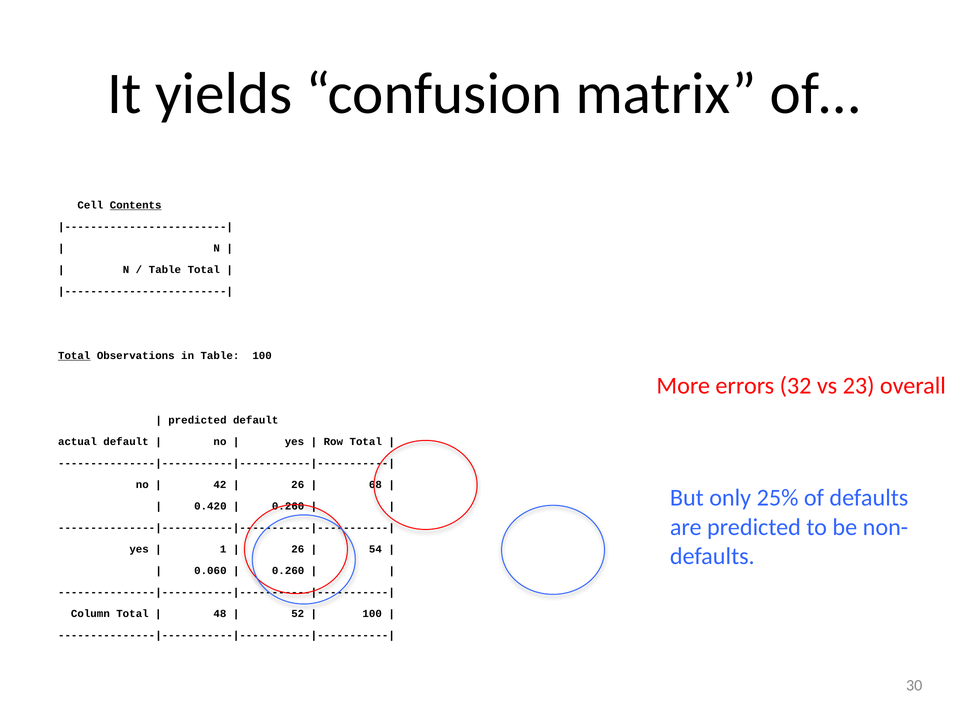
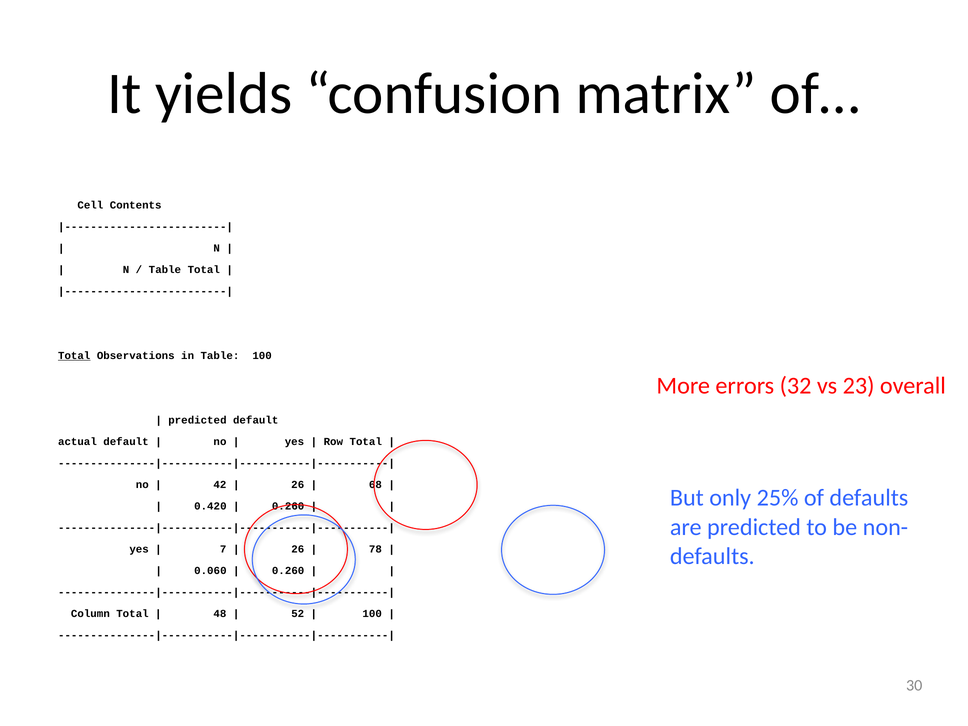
Contents underline: present -> none (136, 205)
1: 1 -> 7 (223, 549)
54: 54 -> 78 (375, 549)
